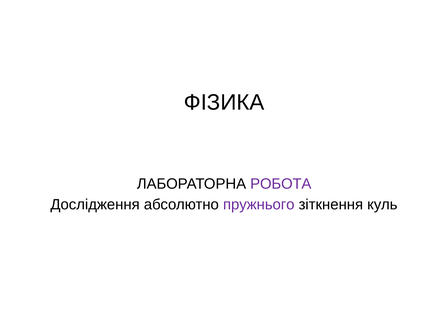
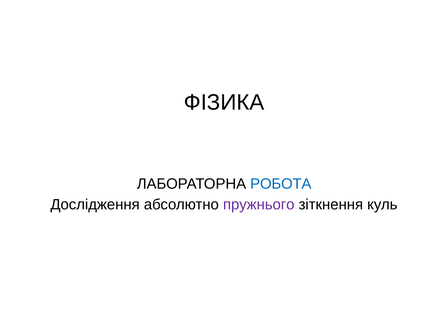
РОБОТА colour: purple -> blue (281, 183)
